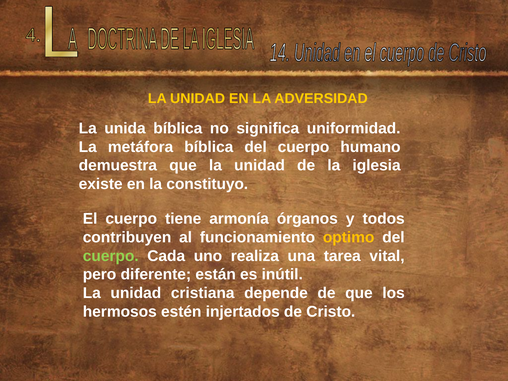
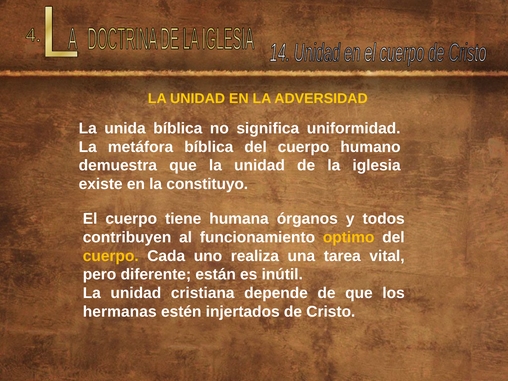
armonía: armonía -> humana (239, 219)
cuerpo colour: light green -> yellow (111, 256)
hermosos: hermosos -> hermanas (120, 312)
